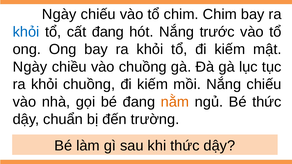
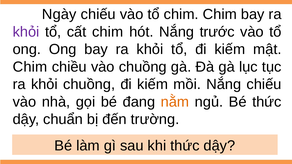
khỏi colour: blue -> purple (26, 32)
cất đang: đang -> chim (108, 32)
Ngày: Ngày -> Chim (30, 67)
